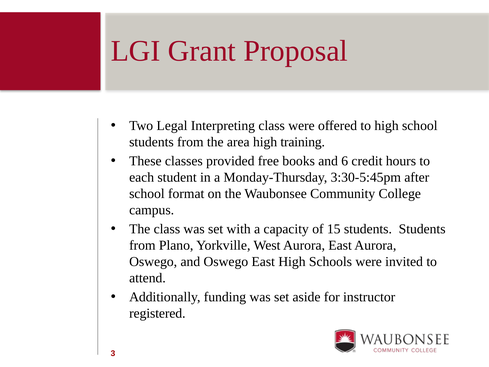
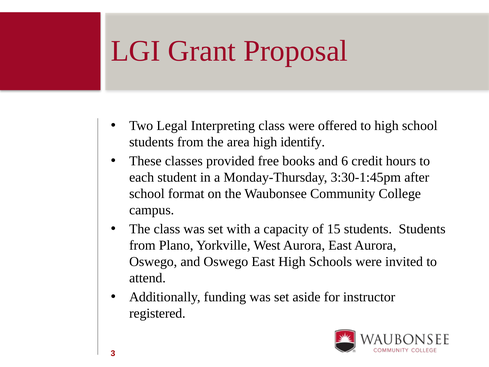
training: training -> identify (303, 142)
3:30-5:45pm: 3:30-5:45pm -> 3:30-1:45pm (366, 177)
